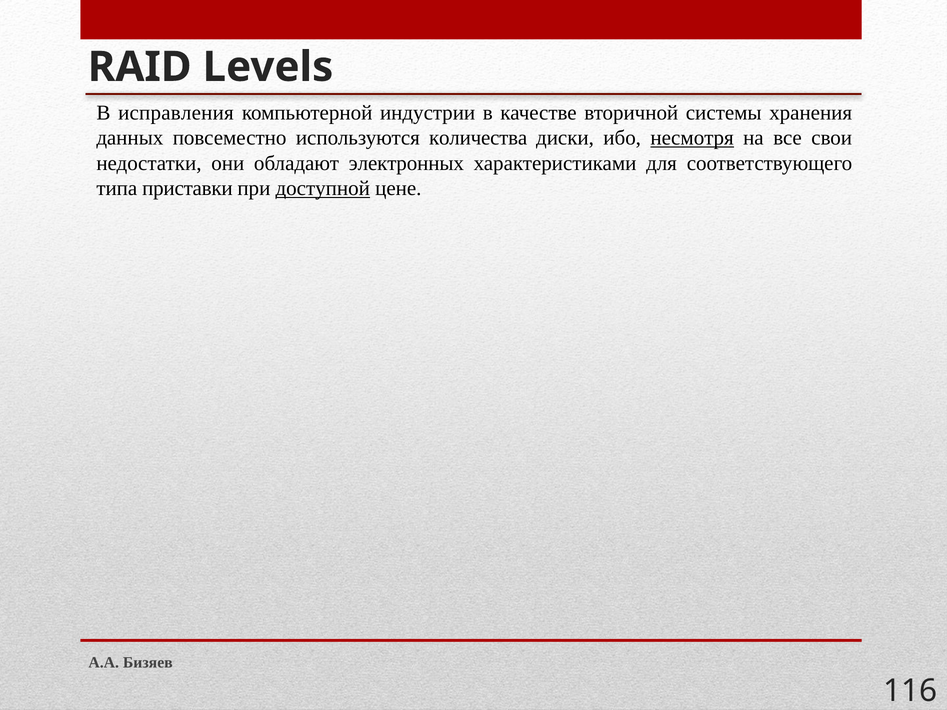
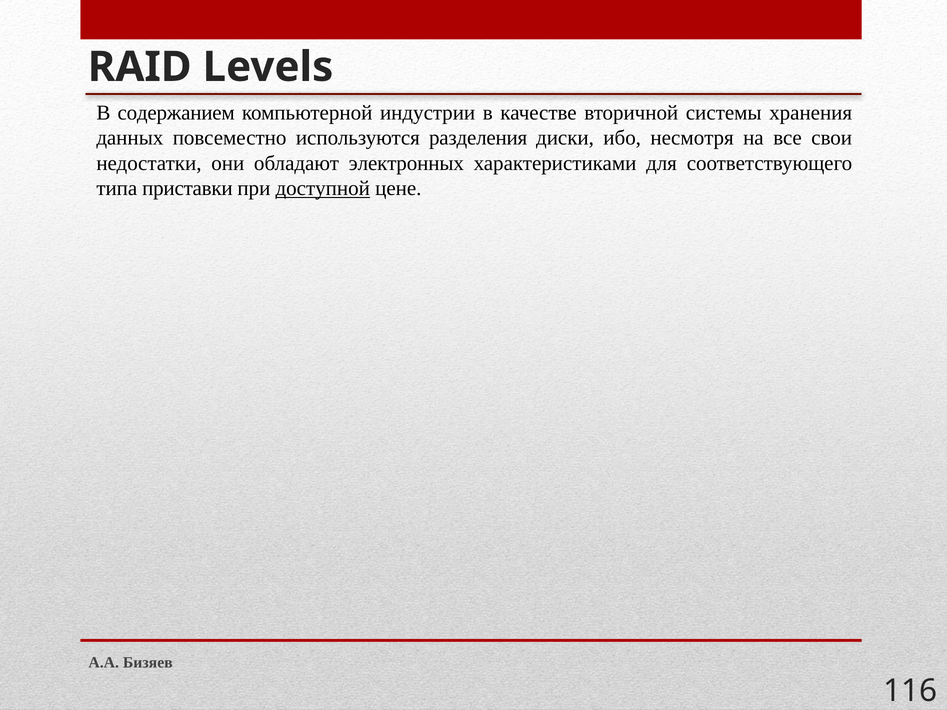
исправления: исправления -> содержанием (176, 113)
количества: количества -> разделения (478, 138)
несмотря underline: present -> none (692, 138)
